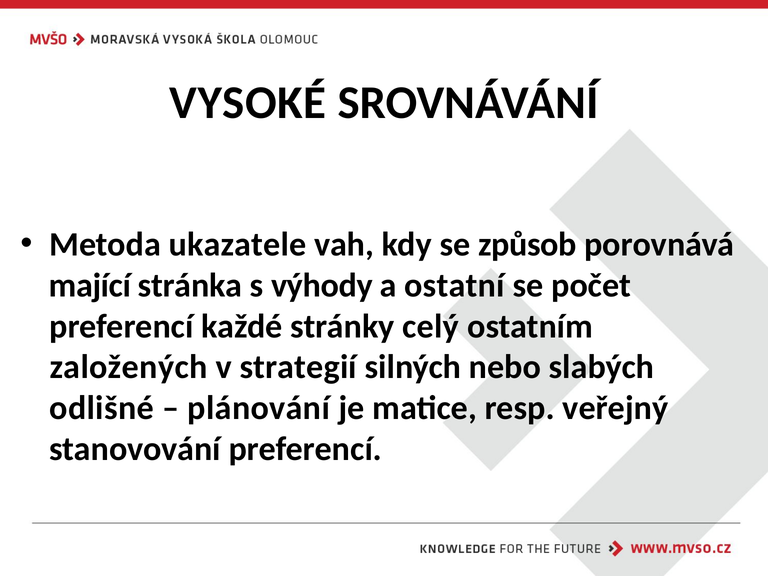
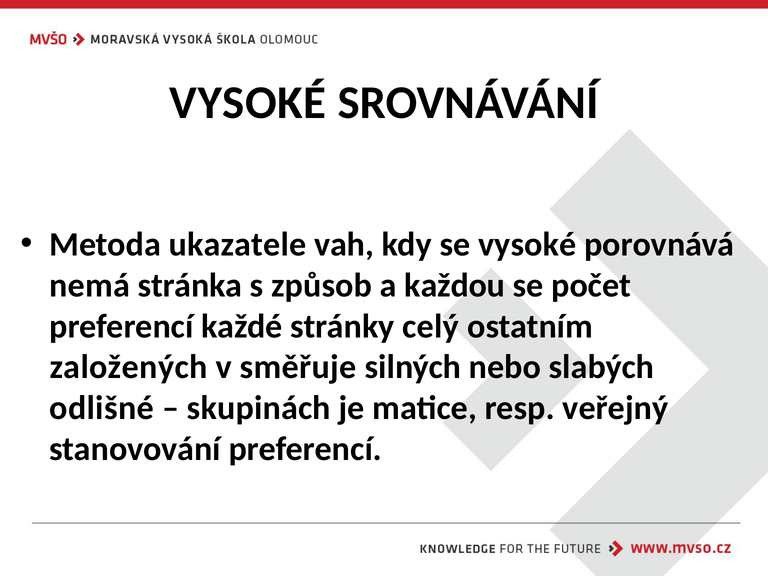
se způsob: způsob -> vysoké (527, 244)
mající: mající -> nemá (90, 285)
výhody: výhody -> způsob (322, 285)
ostatní: ostatní -> každou (455, 285)
strategií: strategií -> směřuje (298, 367)
plánování: plánování -> skupinách (259, 408)
